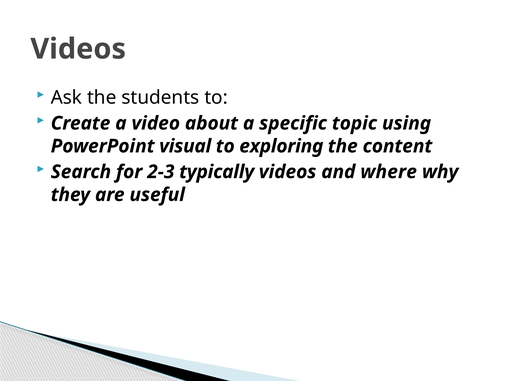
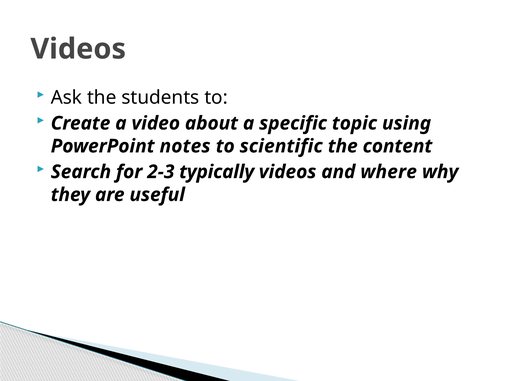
visual: visual -> notes (185, 146)
exploring: exploring -> scientific (281, 146)
